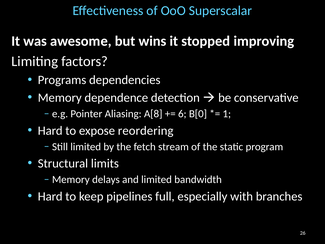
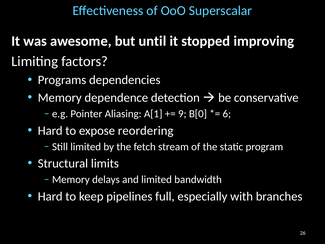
wins: wins -> until (152, 41)
A[8: A[8 -> A[1 (153, 114)
6: 6 -> 9 (182, 114)
1: 1 -> 6 (227, 114)
